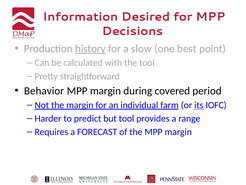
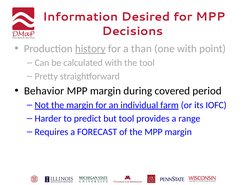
slow: slow -> than (141, 49)
one best: best -> with (187, 49)
its underline: present -> none (199, 105)
